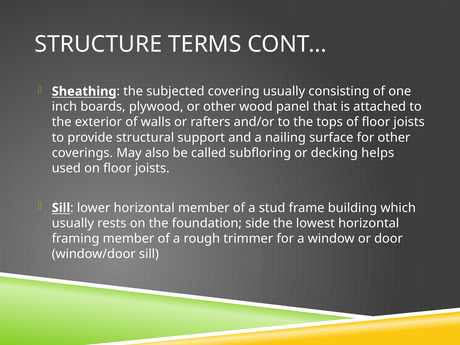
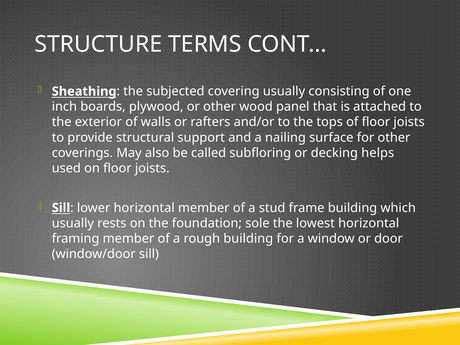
side: side -> sole (257, 223)
rough trimmer: trimmer -> building (248, 239)
